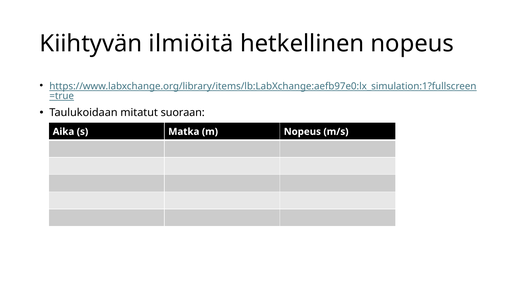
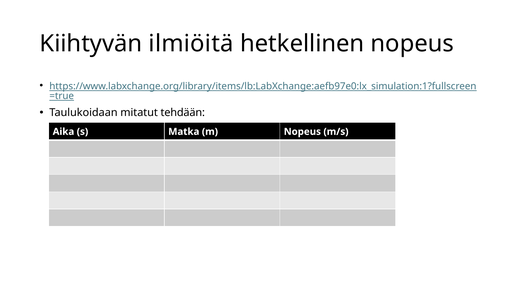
suoraan: suoraan -> tehdään (183, 113)
